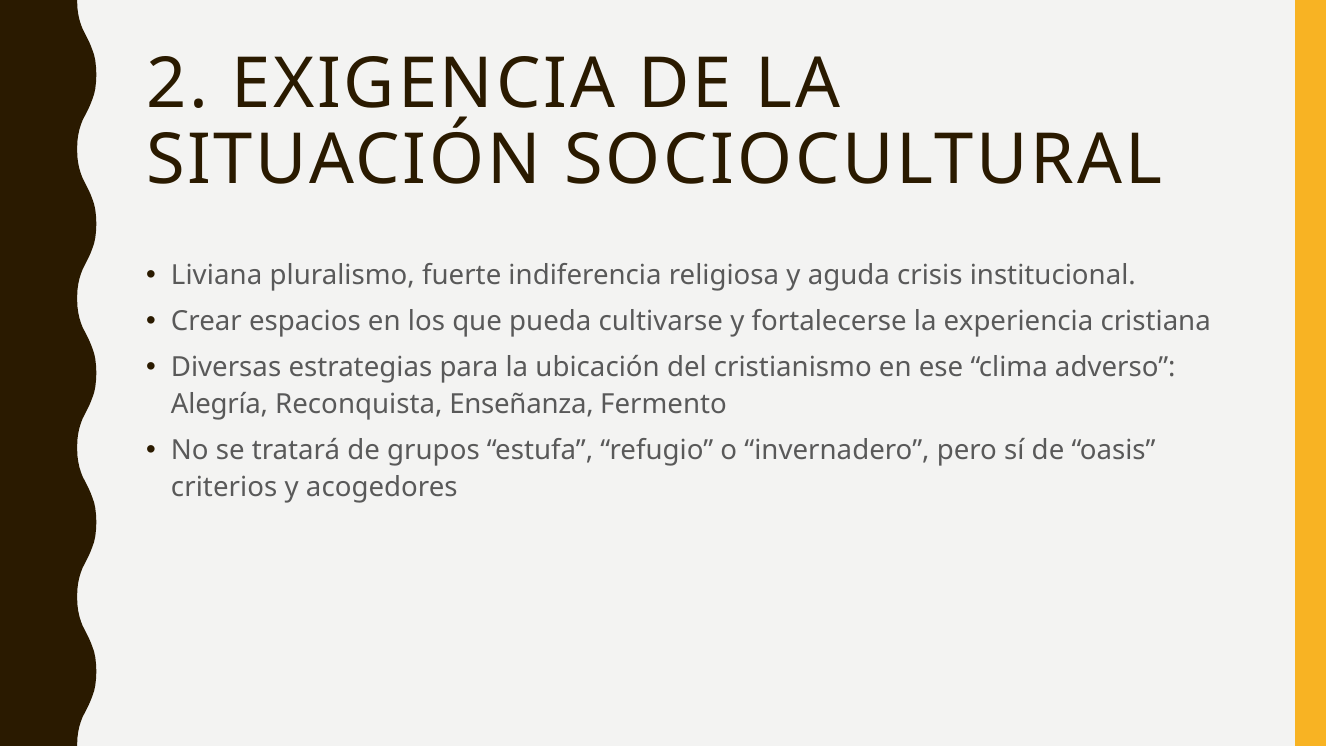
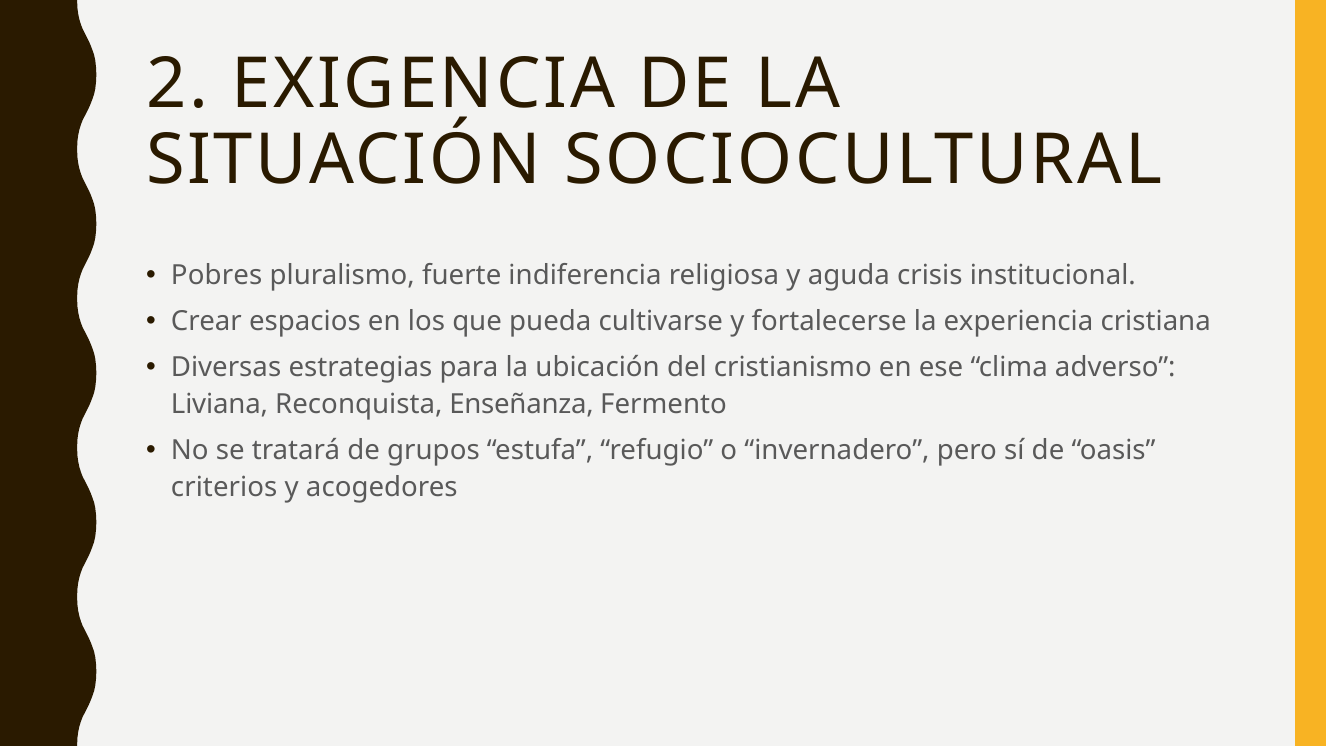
Liviana: Liviana -> Pobres (217, 275)
Alegría: Alegría -> Liviana (219, 404)
